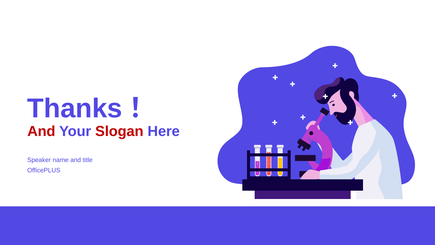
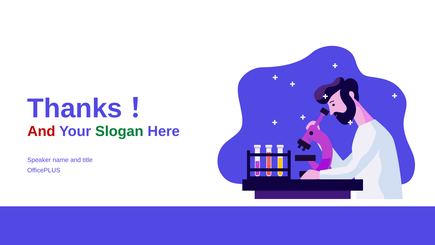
Slogan colour: red -> green (119, 131)
